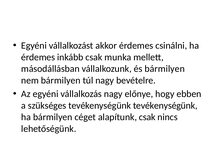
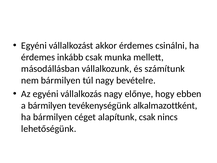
és bármilyen: bármilyen -> számítunk (165, 69)
a szükséges: szükséges -> bármilyen (47, 105)
tevékenységünk tevékenységünk: tevékenységünk -> alkalmazottként (165, 105)
